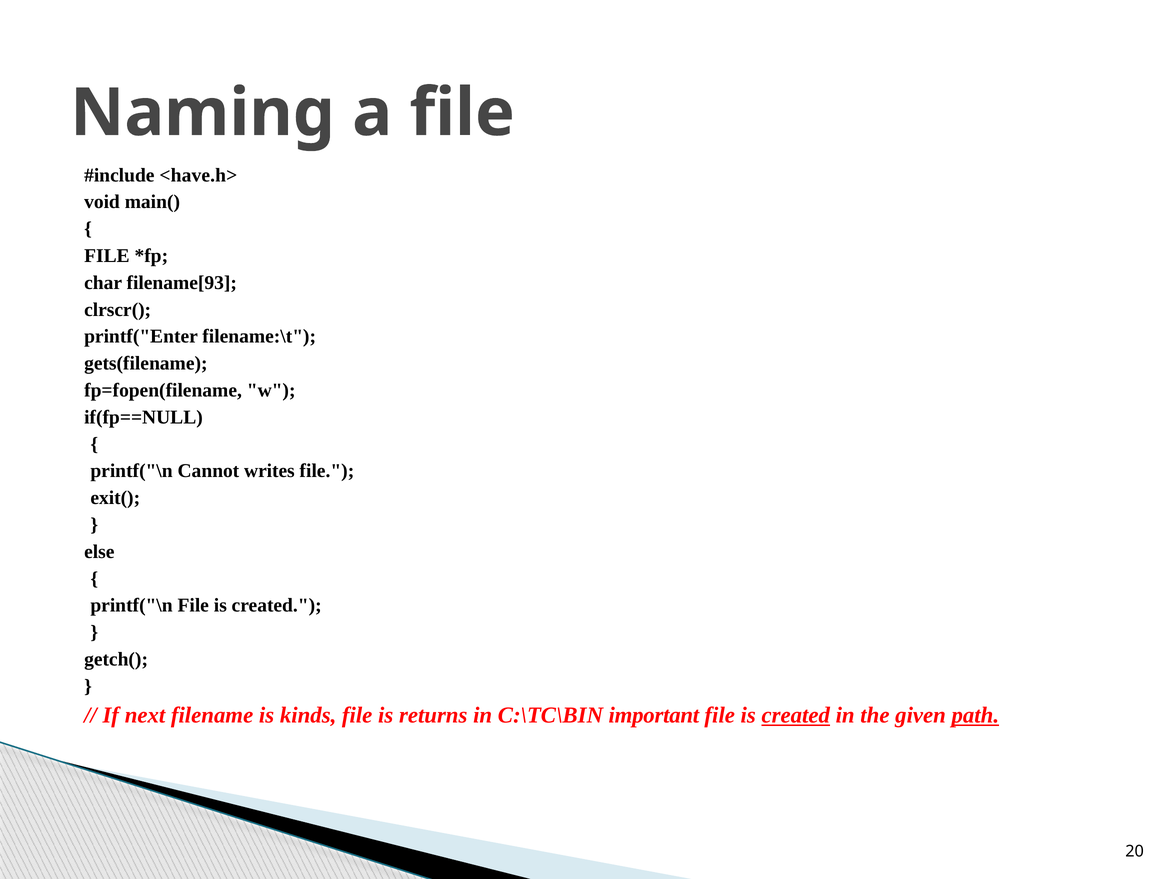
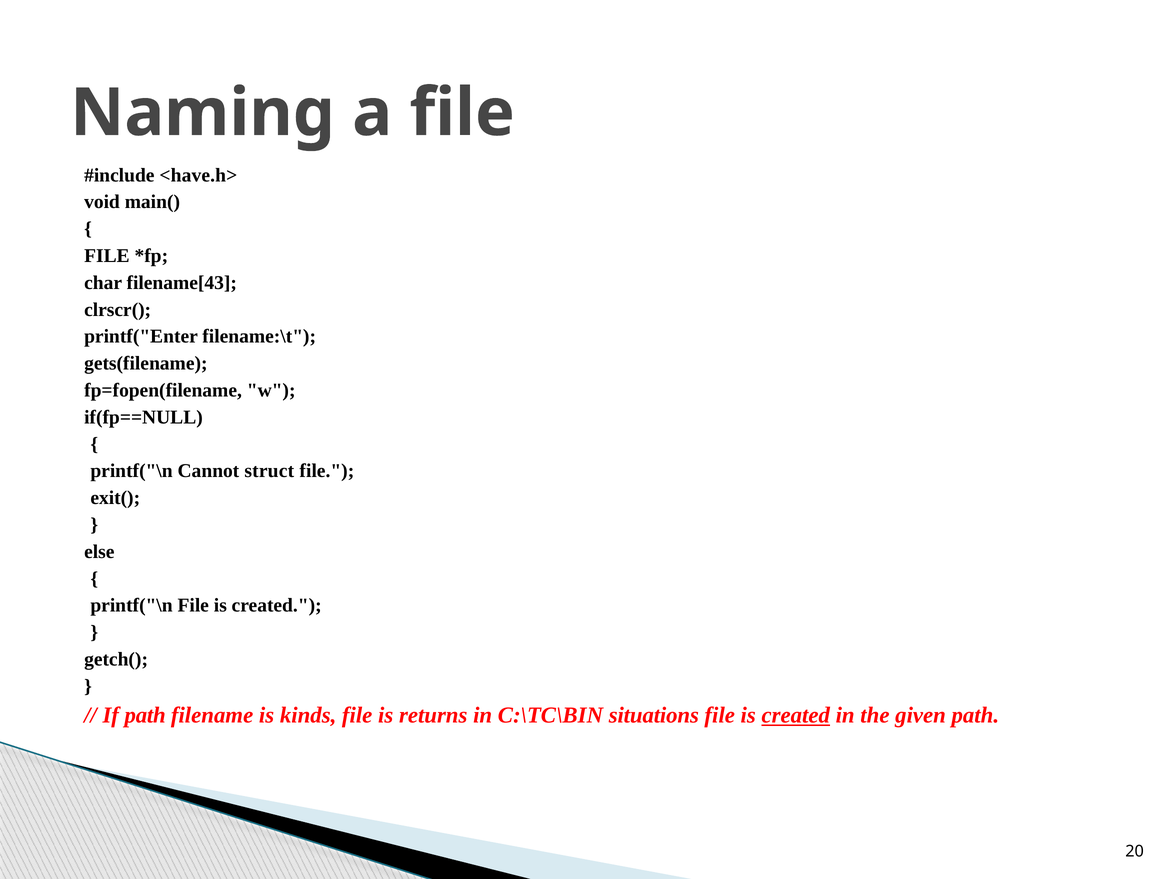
filename[93: filename[93 -> filename[43 (182, 283)
writes: writes -> struct (269, 471)
If next: next -> path (145, 715)
important: important -> situations (654, 715)
path underline: present -> none (975, 715)
